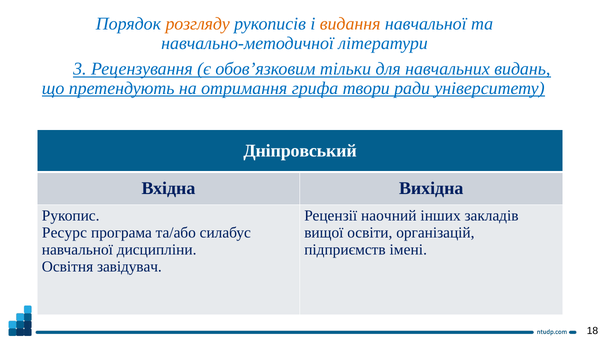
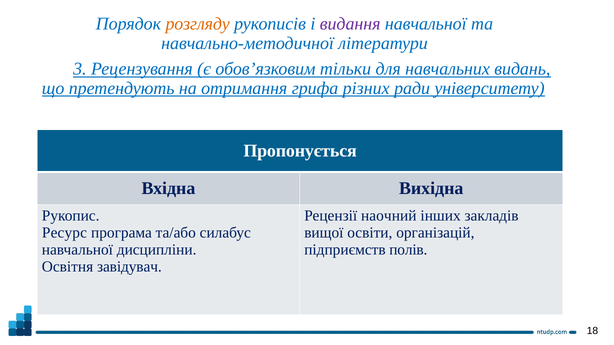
видання colour: orange -> purple (350, 24)
твори: твори -> різних (366, 88)
Дніпровський: Дніпровський -> Пропонується (300, 151)
імені: імені -> полів (408, 250)
